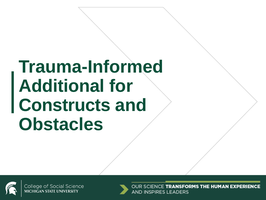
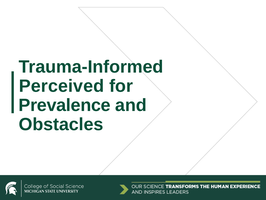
Additional: Additional -> Perceived (61, 86)
Constructs: Constructs -> Prevalence (65, 105)
